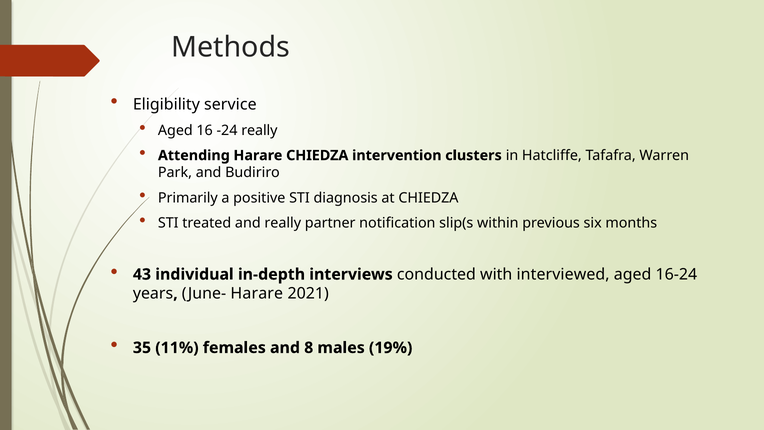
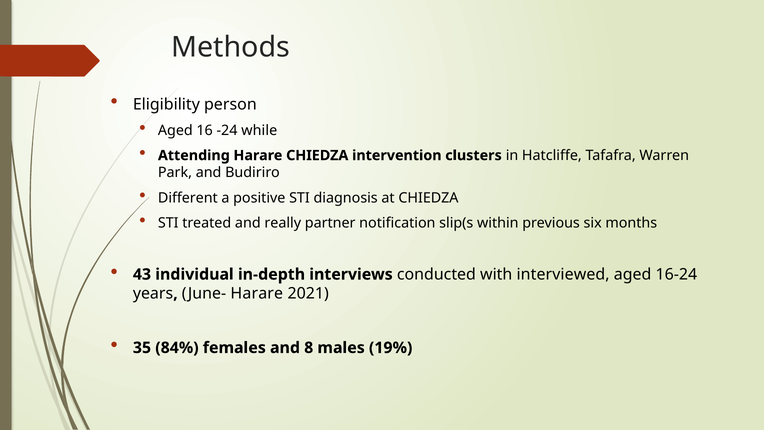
service: service -> person (230, 104)
-24 really: really -> while (259, 130)
Primarily: Primarily -> Different (188, 198)
11%: 11% -> 84% (177, 348)
